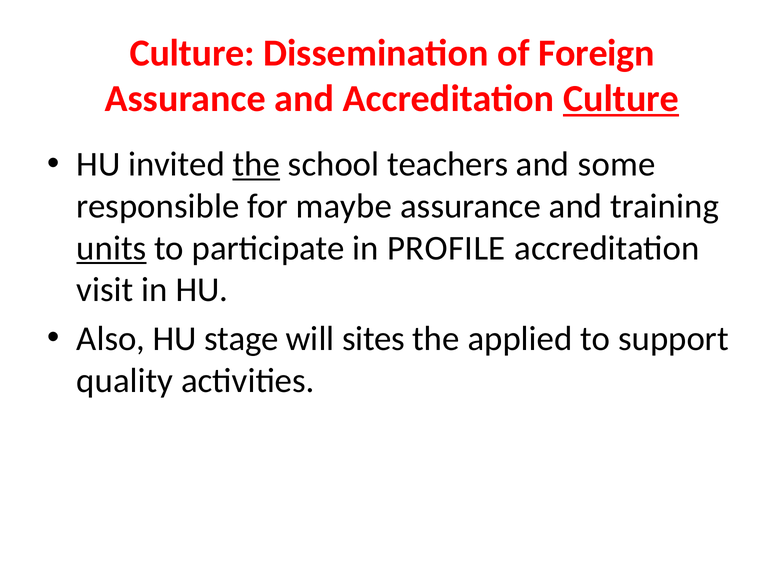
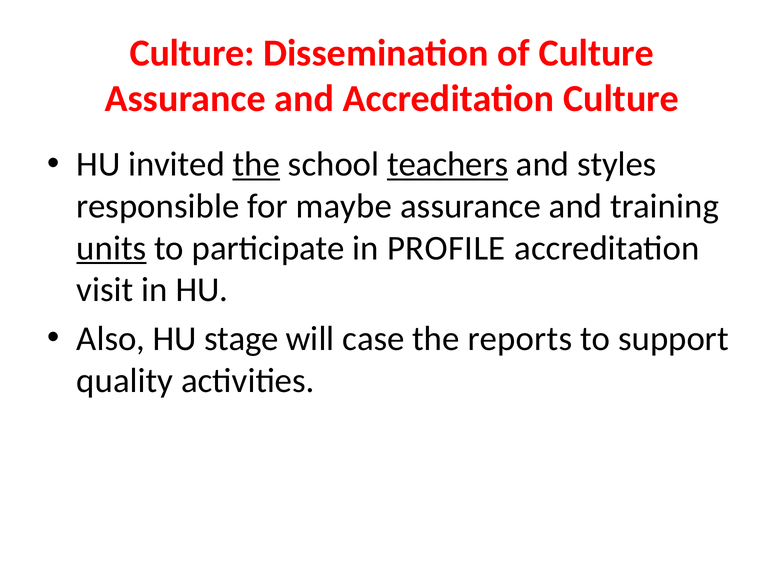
of Foreign: Foreign -> Culture (596, 53)
Culture underline: present -> none (621, 99)
teachers underline: none -> present (448, 164)
some: some -> styles (617, 164)
sites: sites -> case (373, 339)
applied: applied -> reports (520, 339)
